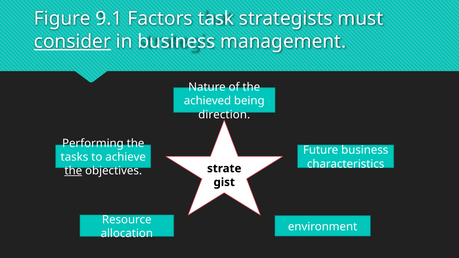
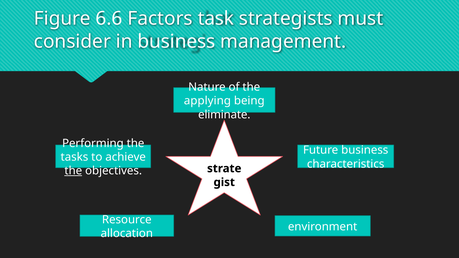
9.1: 9.1 -> 6.6 (109, 19)
consider underline: present -> none (72, 42)
achieved: achieved -> applying (207, 101)
direction: direction -> eliminate (224, 115)
